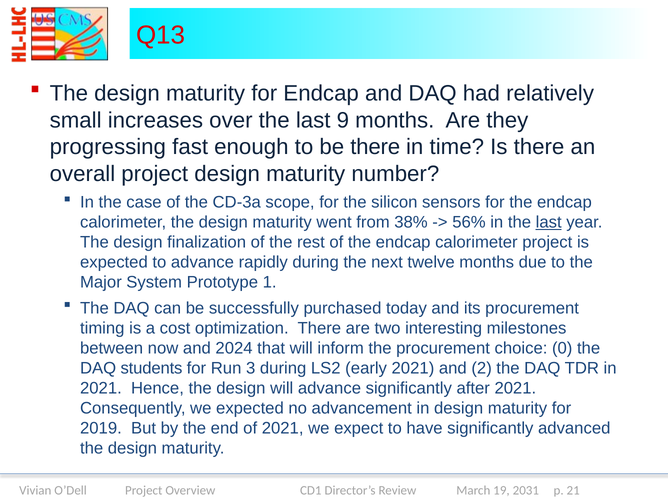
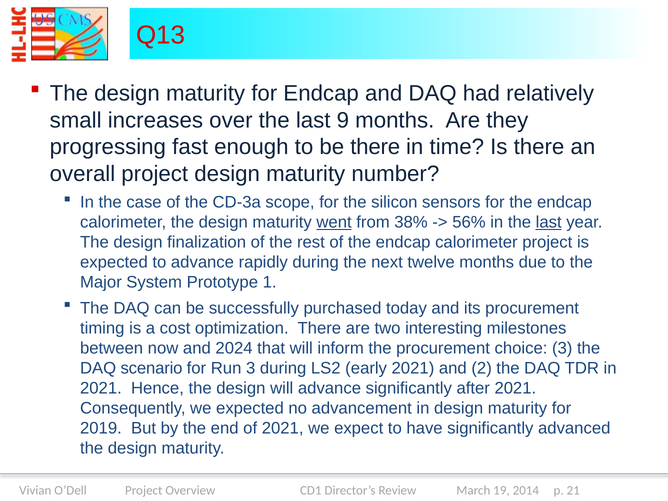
went underline: none -> present (334, 222)
choice 0: 0 -> 3 (562, 348)
students: students -> scenario (152, 368)
2031: 2031 -> 2014 (526, 490)
